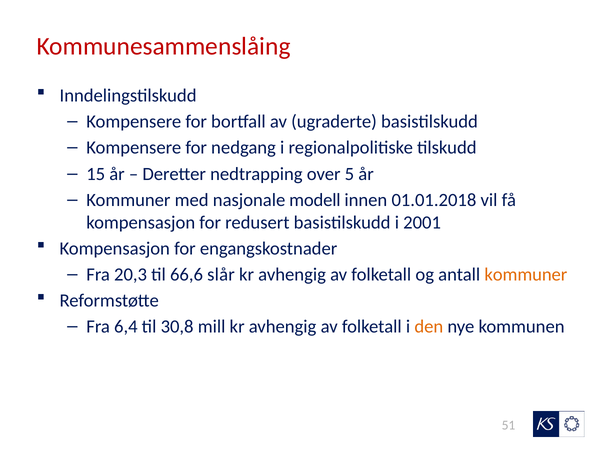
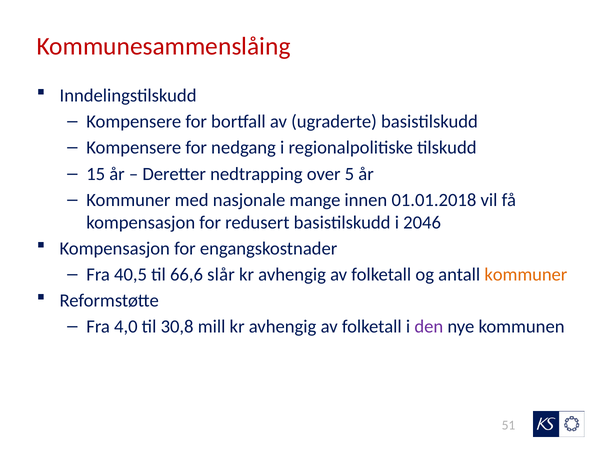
modell: modell -> mange (315, 200)
2001: 2001 -> 2046 (422, 222)
20,3: 20,3 -> 40,5 (131, 275)
6,4: 6,4 -> 4,0 (126, 327)
den colour: orange -> purple (429, 327)
